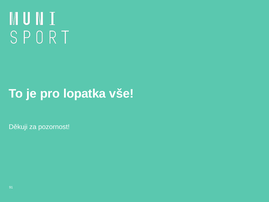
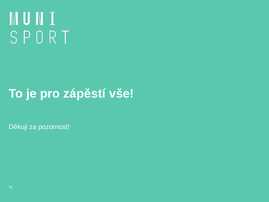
lopatka: lopatka -> zápěstí (84, 94)
